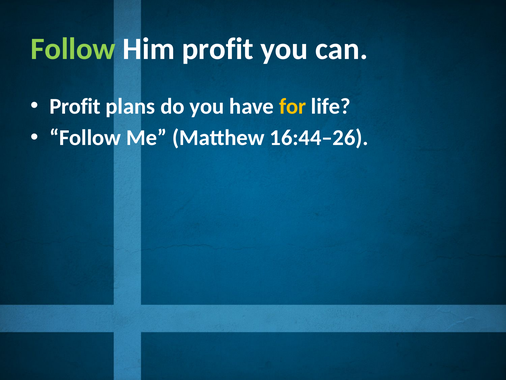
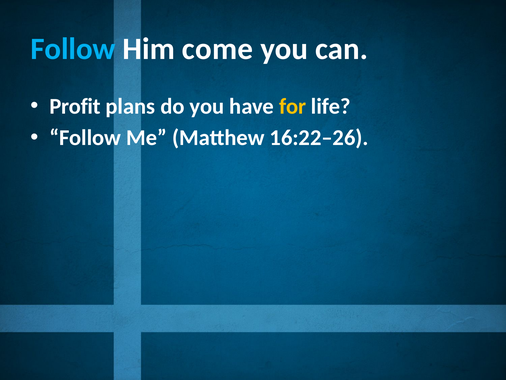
Follow colour: light green -> light blue (73, 49)
Him profit: profit -> come (218, 49)
16:44–26: 16:44–26 -> 16:22–26 (319, 138)
